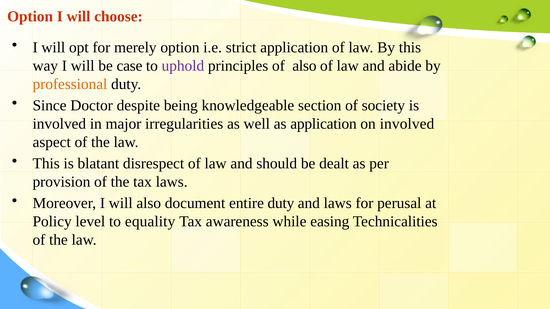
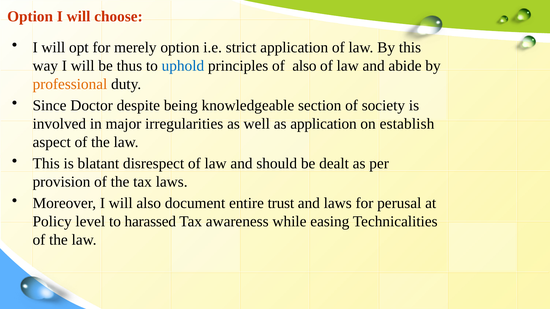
case: case -> thus (129, 66)
uphold colour: purple -> blue (183, 66)
on involved: involved -> establish (407, 124)
entire duty: duty -> trust (281, 203)
equality: equality -> harassed (150, 222)
